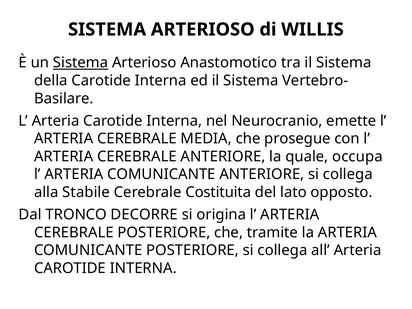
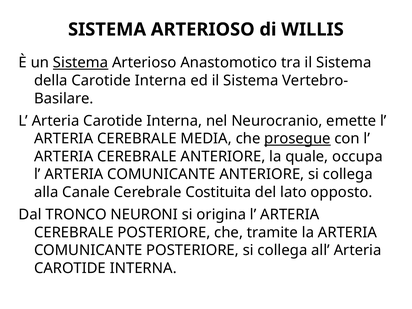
prosegue underline: none -> present (297, 139)
Stabile: Stabile -> Canale (86, 192)
DECORRE: DECORRE -> NEURONI (144, 215)
